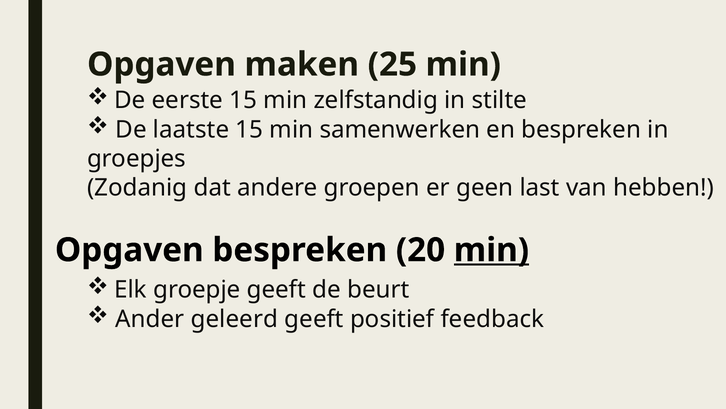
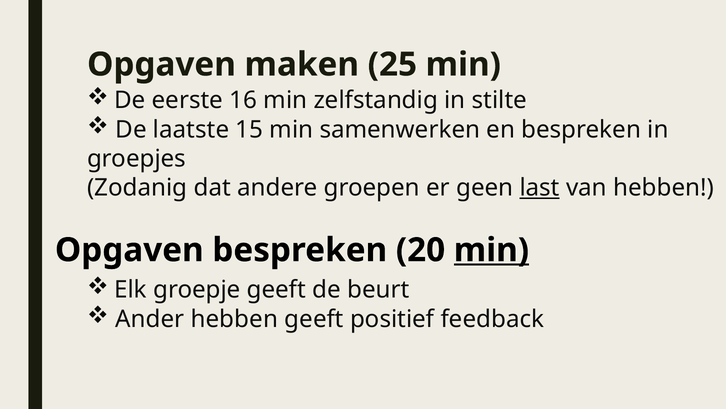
eerste 15: 15 -> 16 (243, 100)
last underline: none -> present (540, 187)
Ander geleerd: geleerd -> hebben (234, 319)
